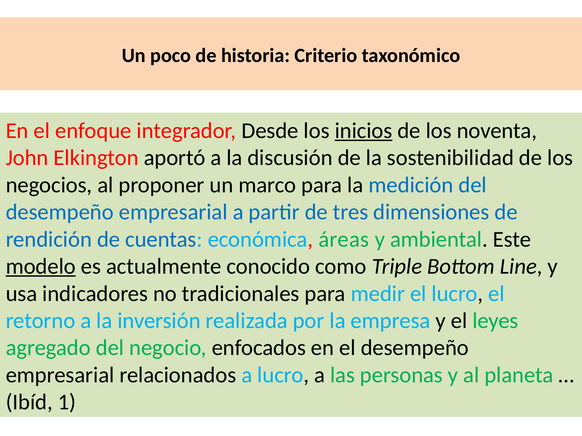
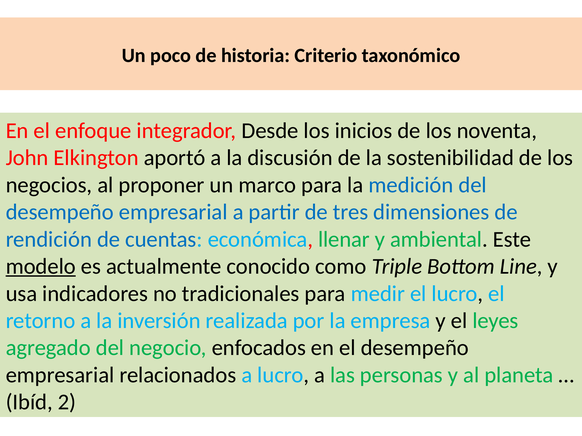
inicios underline: present -> none (364, 131)
áreas: áreas -> llenar (344, 240)
1: 1 -> 2 (67, 403)
